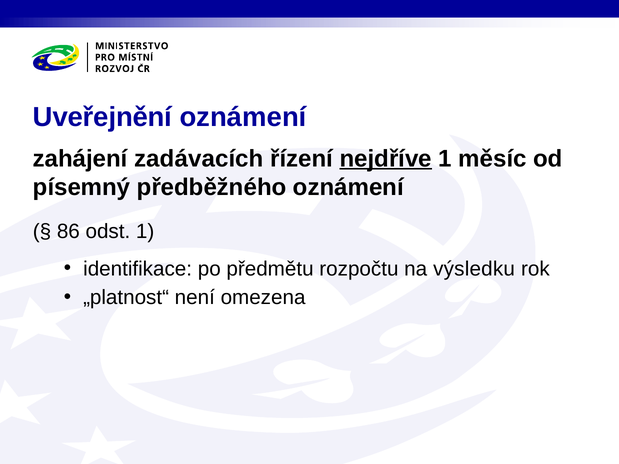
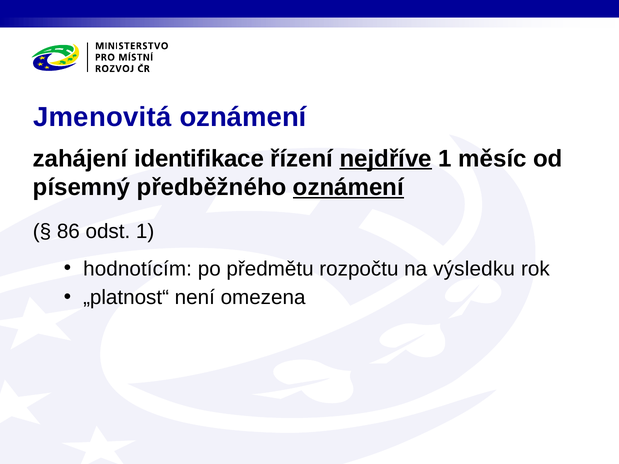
Uveřejnění: Uveřejnění -> Jmenovitá (102, 117)
zadávacích: zadávacích -> identifikace (199, 159)
oznámení underline: none -> present (348, 188)
identifikace: identifikace -> hodnotícím (138, 269)
